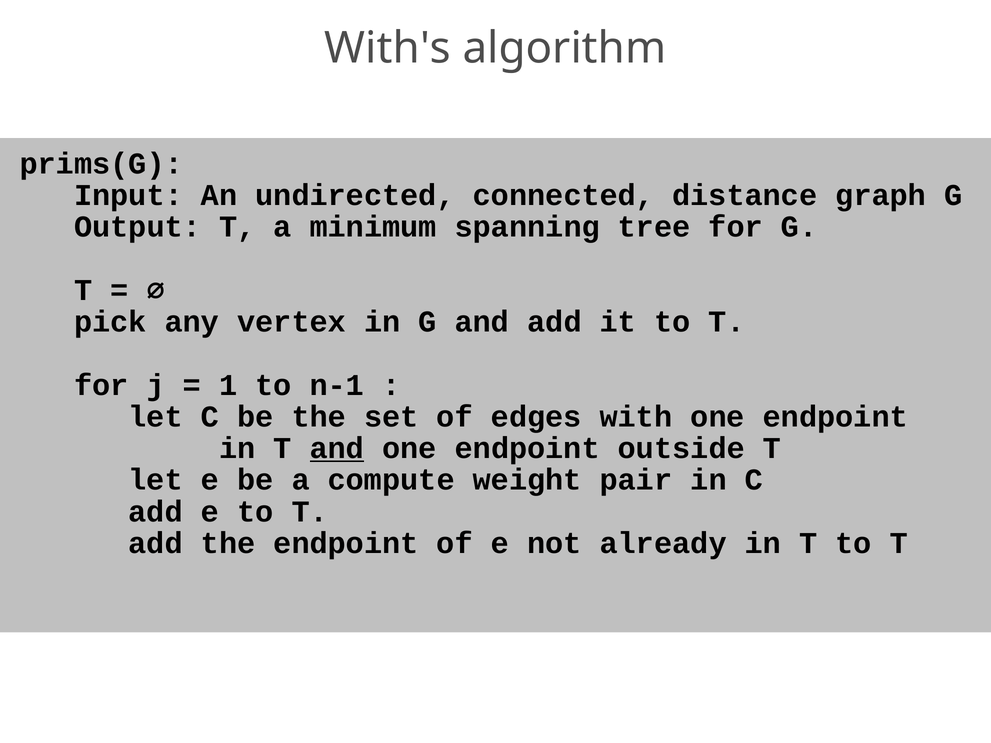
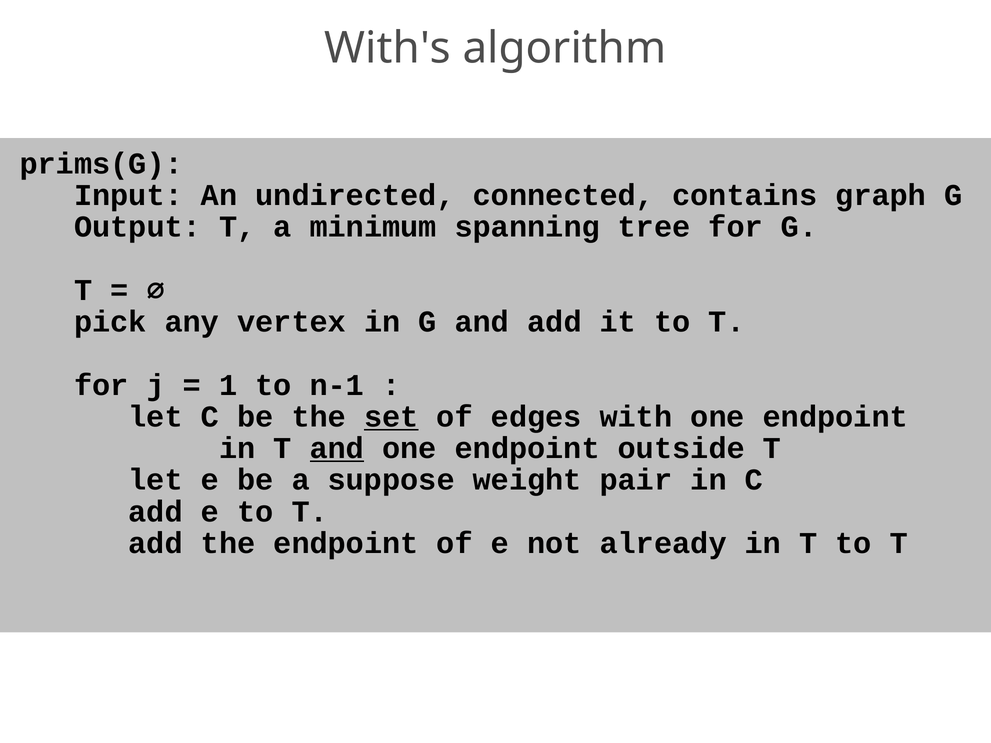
distance: distance -> contains (745, 195)
set underline: none -> present (391, 417)
compute: compute -> suppose (391, 480)
